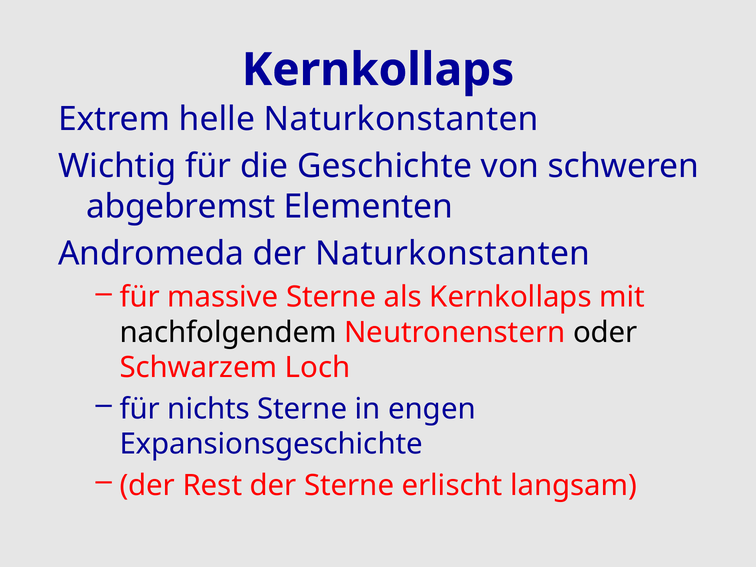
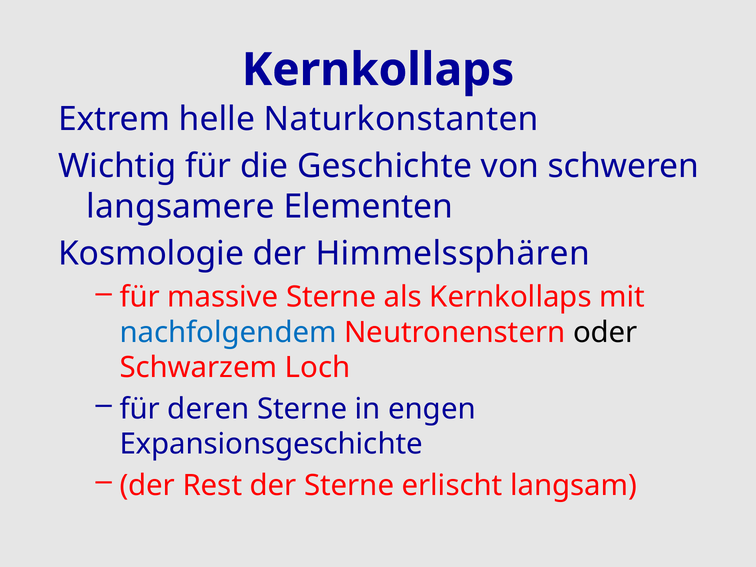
abgebremst: abgebremst -> langsamere (181, 207)
Andromeda: Andromeda -> Kosmologie (151, 254)
der Naturkonstanten: Naturkonstanten -> Himmelssphären (453, 254)
nachfolgendem colour: black -> blue (228, 332)
nichts: nichts -> deren (208, 409)
